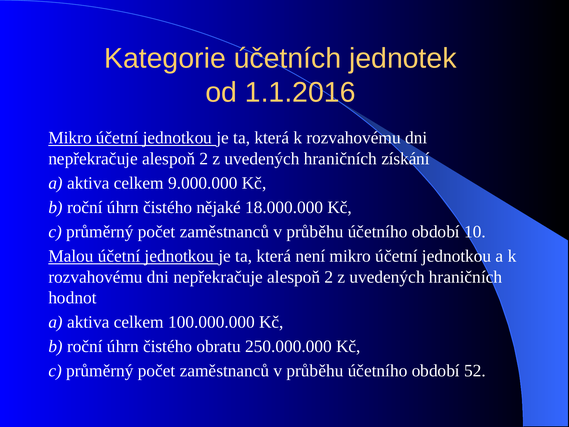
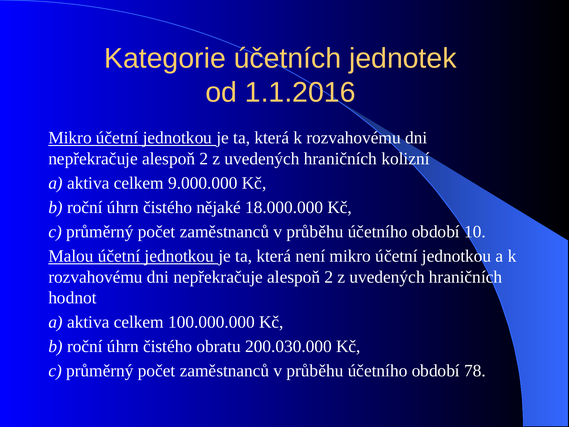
získání: získání -> kolizní (405, 159)
250.000.000: 250.000.000 -> 200.030.000 (288, 346)
52: 52 -> 78 (475, 371)
